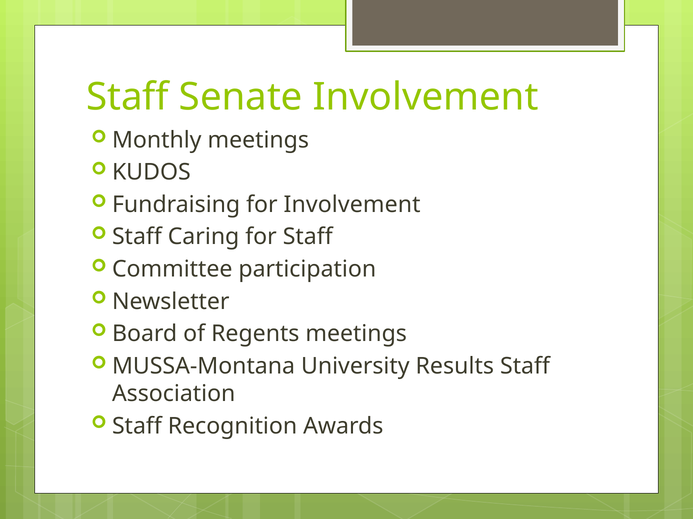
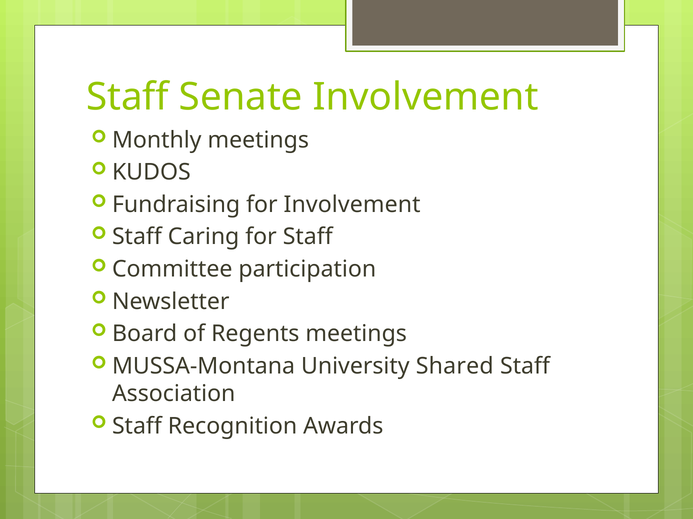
Results: Results -> Shared (455, 367)
